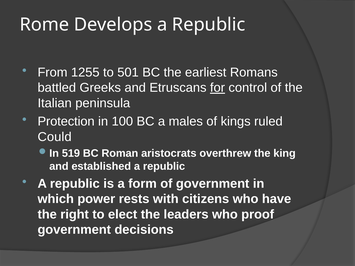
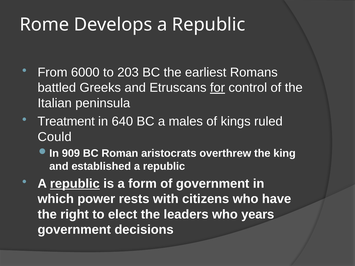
1255: 1255 -> 6000 (85, 72)
501: 501 -> 203 (128, 72)
Protection: Protection -> Treatment (66, 122)
100: 100 -> 640 (122, 122)
519: 519 -> 909 (71, 154)
republic underline: none -> present (75, 184)
proof: proof -> years (258, 215)
